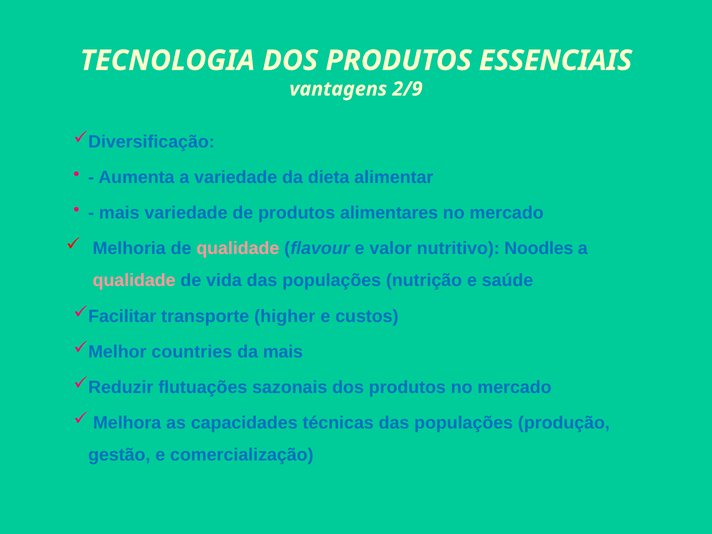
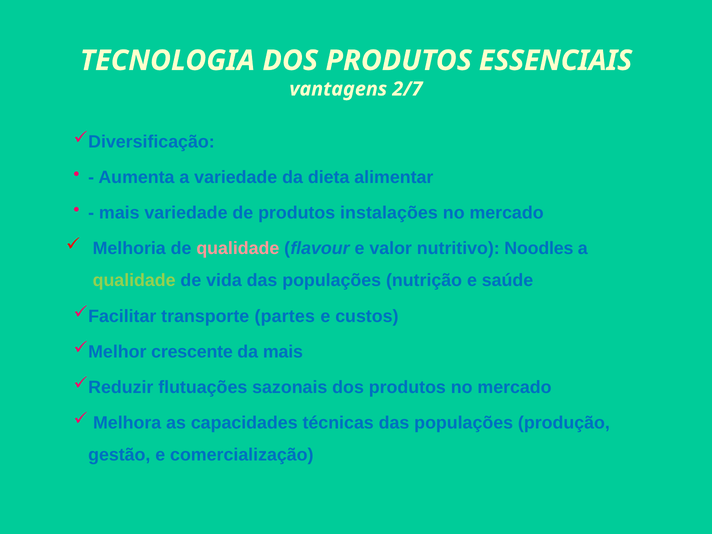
2/9: 2/9 -> 2/7 (407, 89)
alimentares: alimentares -> instalações (389, 213)
qualidade colour: pink -> light green (134, 281)
higher: higher -> partes (285, 316)
countries: countries -> crescente (192, 352)
